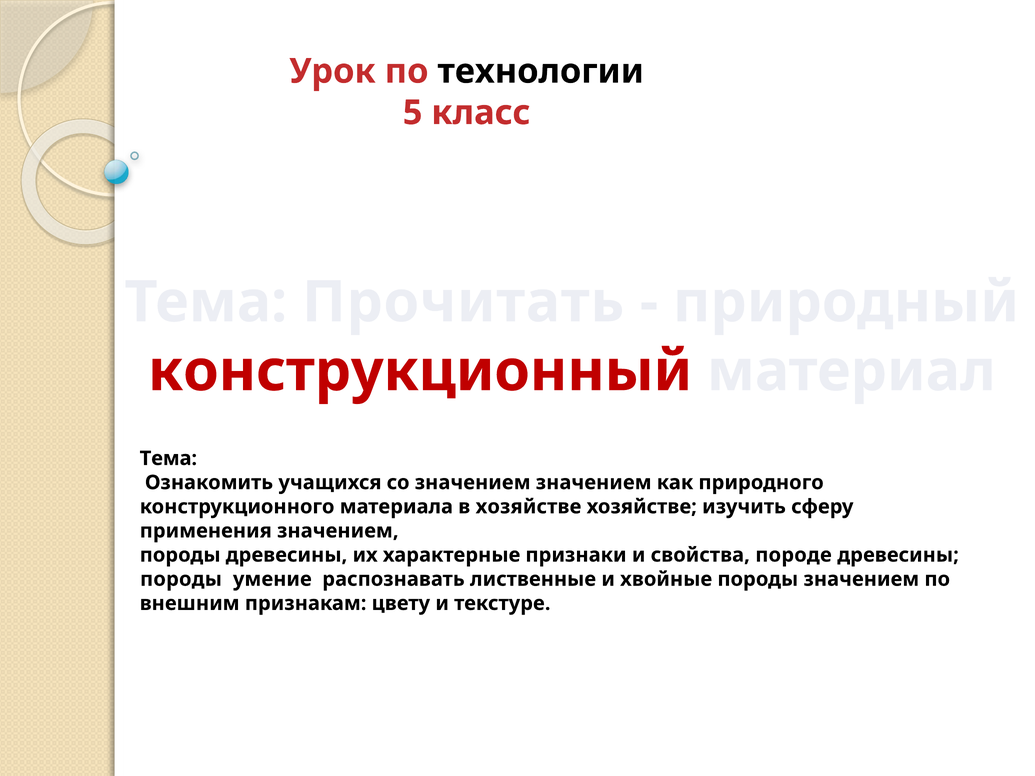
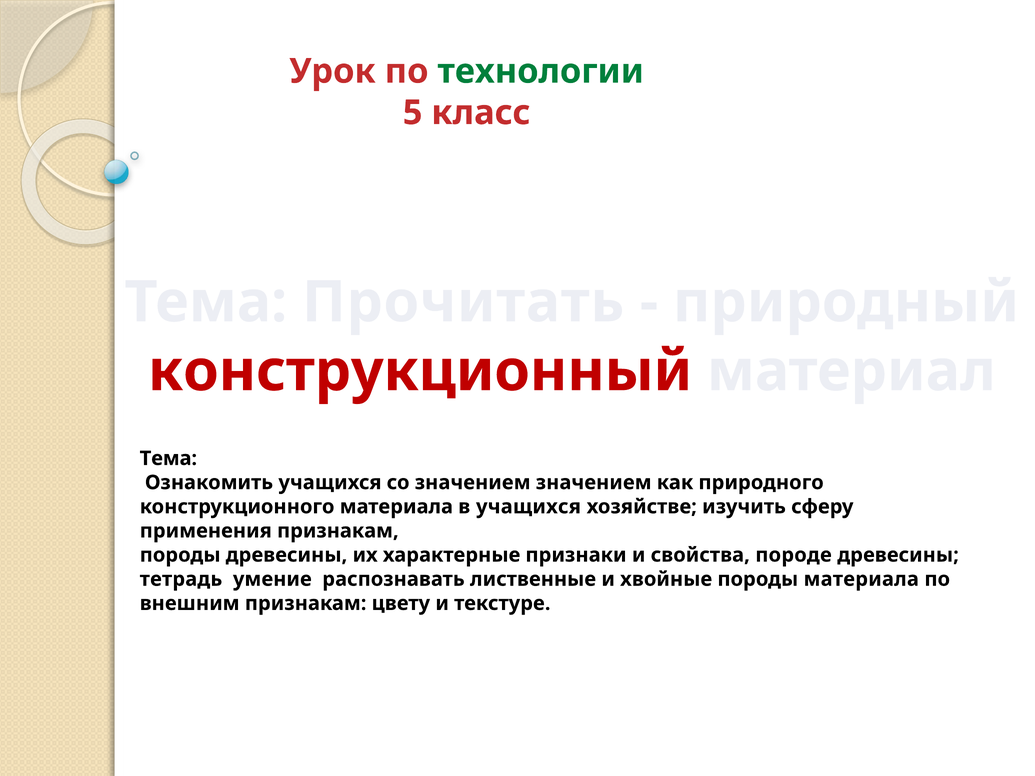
технологии colour: black -> green (541, 71)
в хозяйстве: хозяйстве -> учащихся (528, 507)
применения значением: значением -> признакам (338, 531)
породы: породы -> тетрадь (181, 579)
породы значением: значением -> материала (861, 579)
